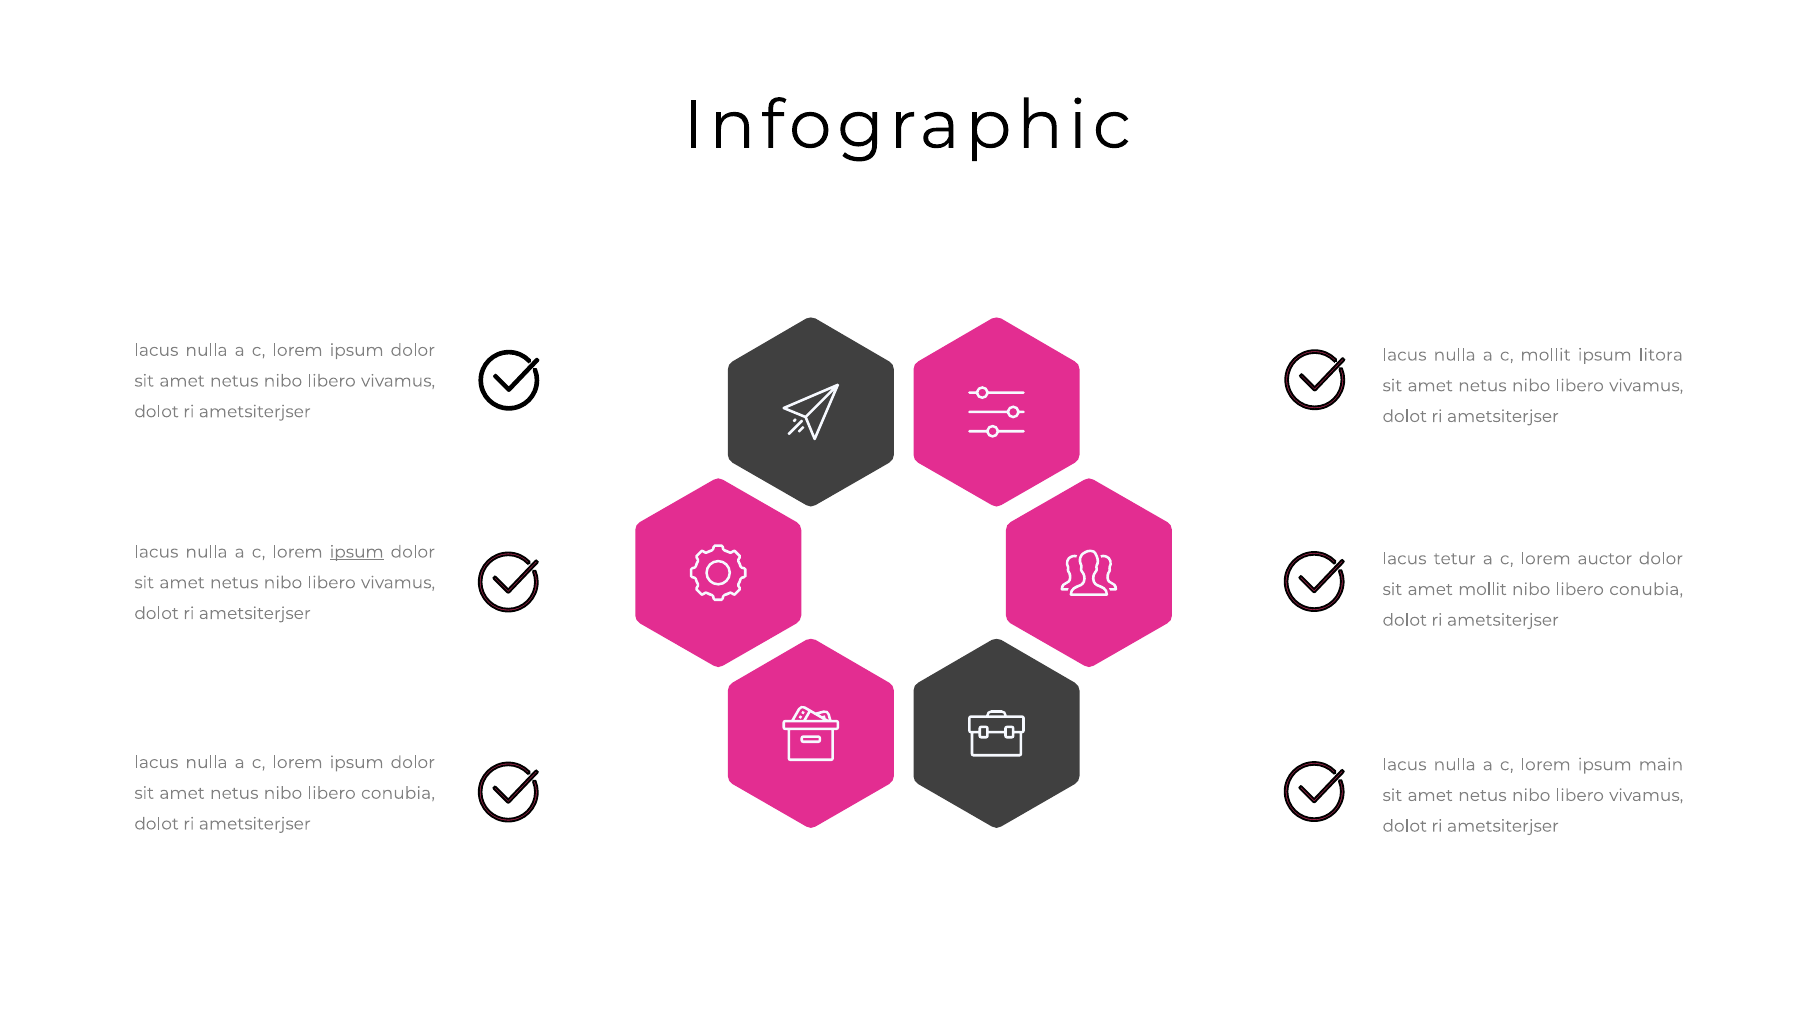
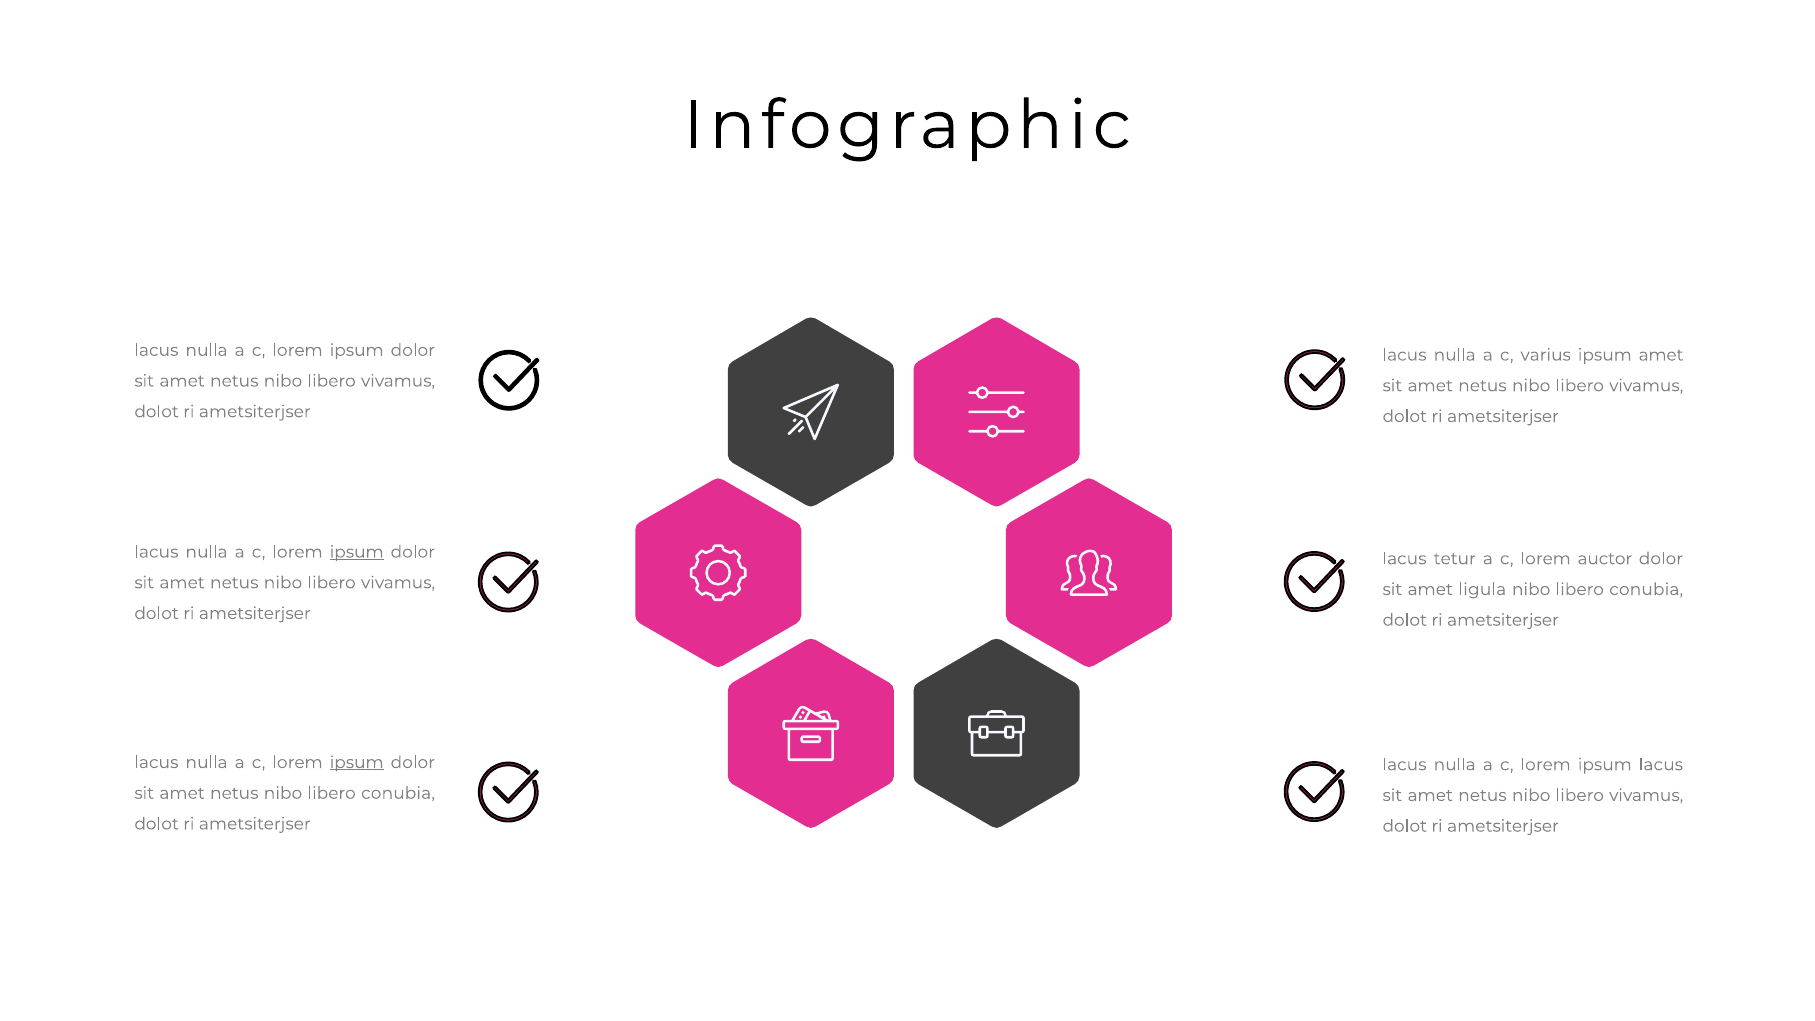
c mollit: mollit -> varius (1546, 355)
ipsum litora: litora -> amet (1661, 355)
amet mollit: mollit -> ligula (1482, 589)
ipsum underline: none -> present (357, 762)
ipsum main: main -> lacus (1661, 765)
